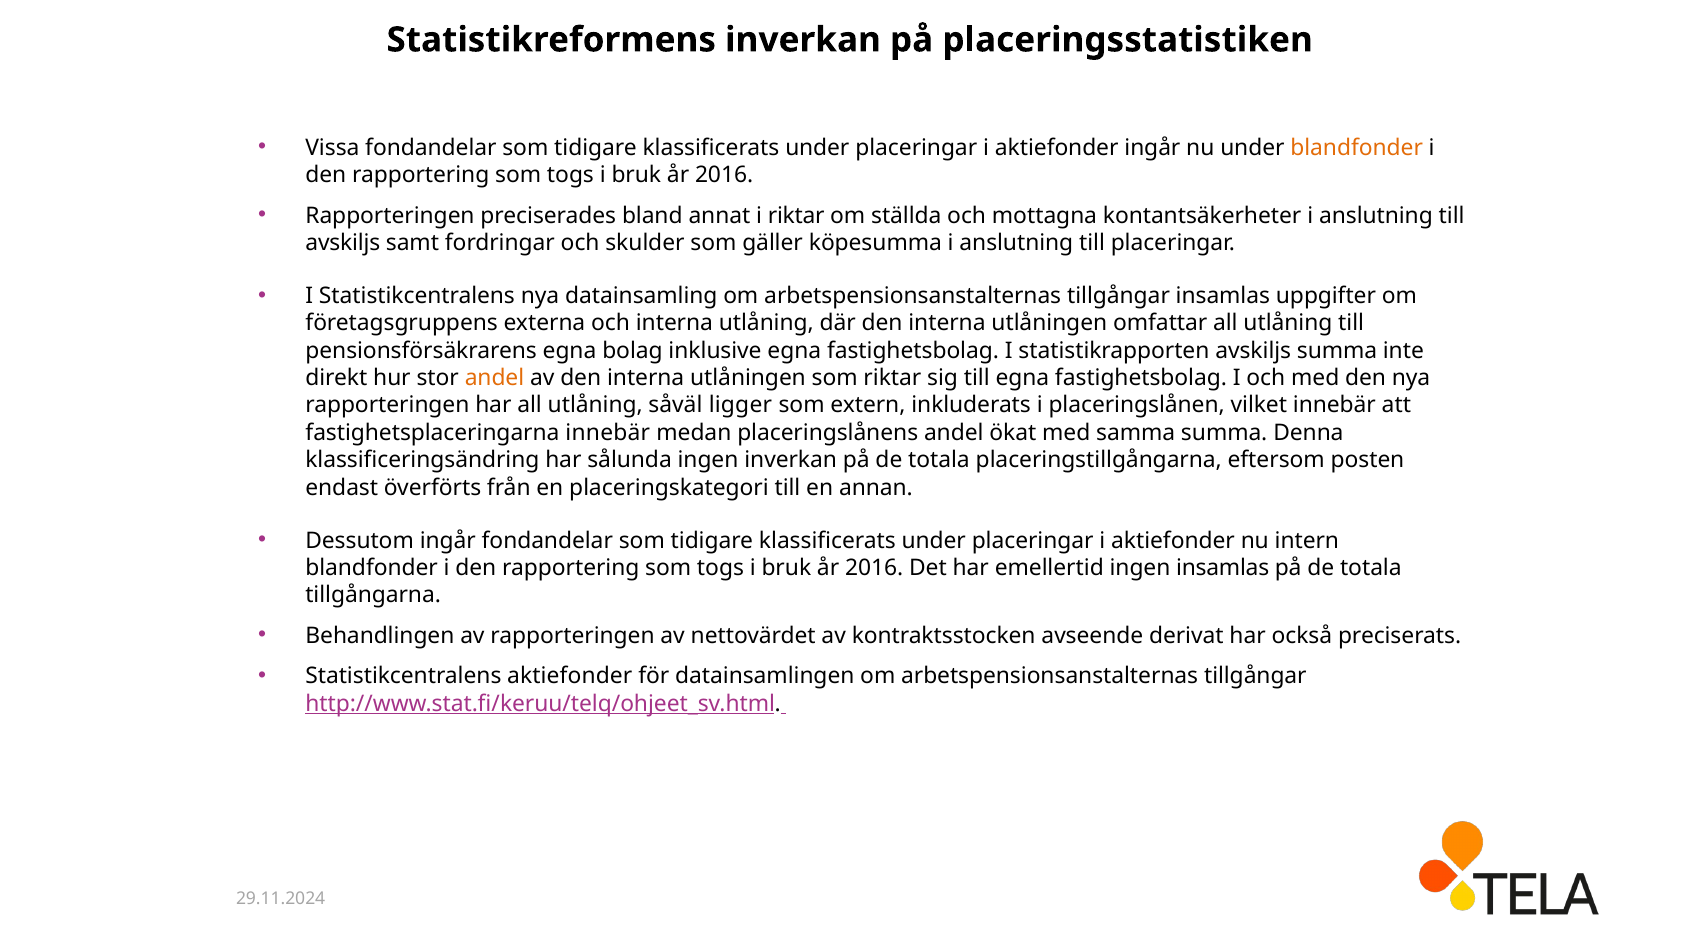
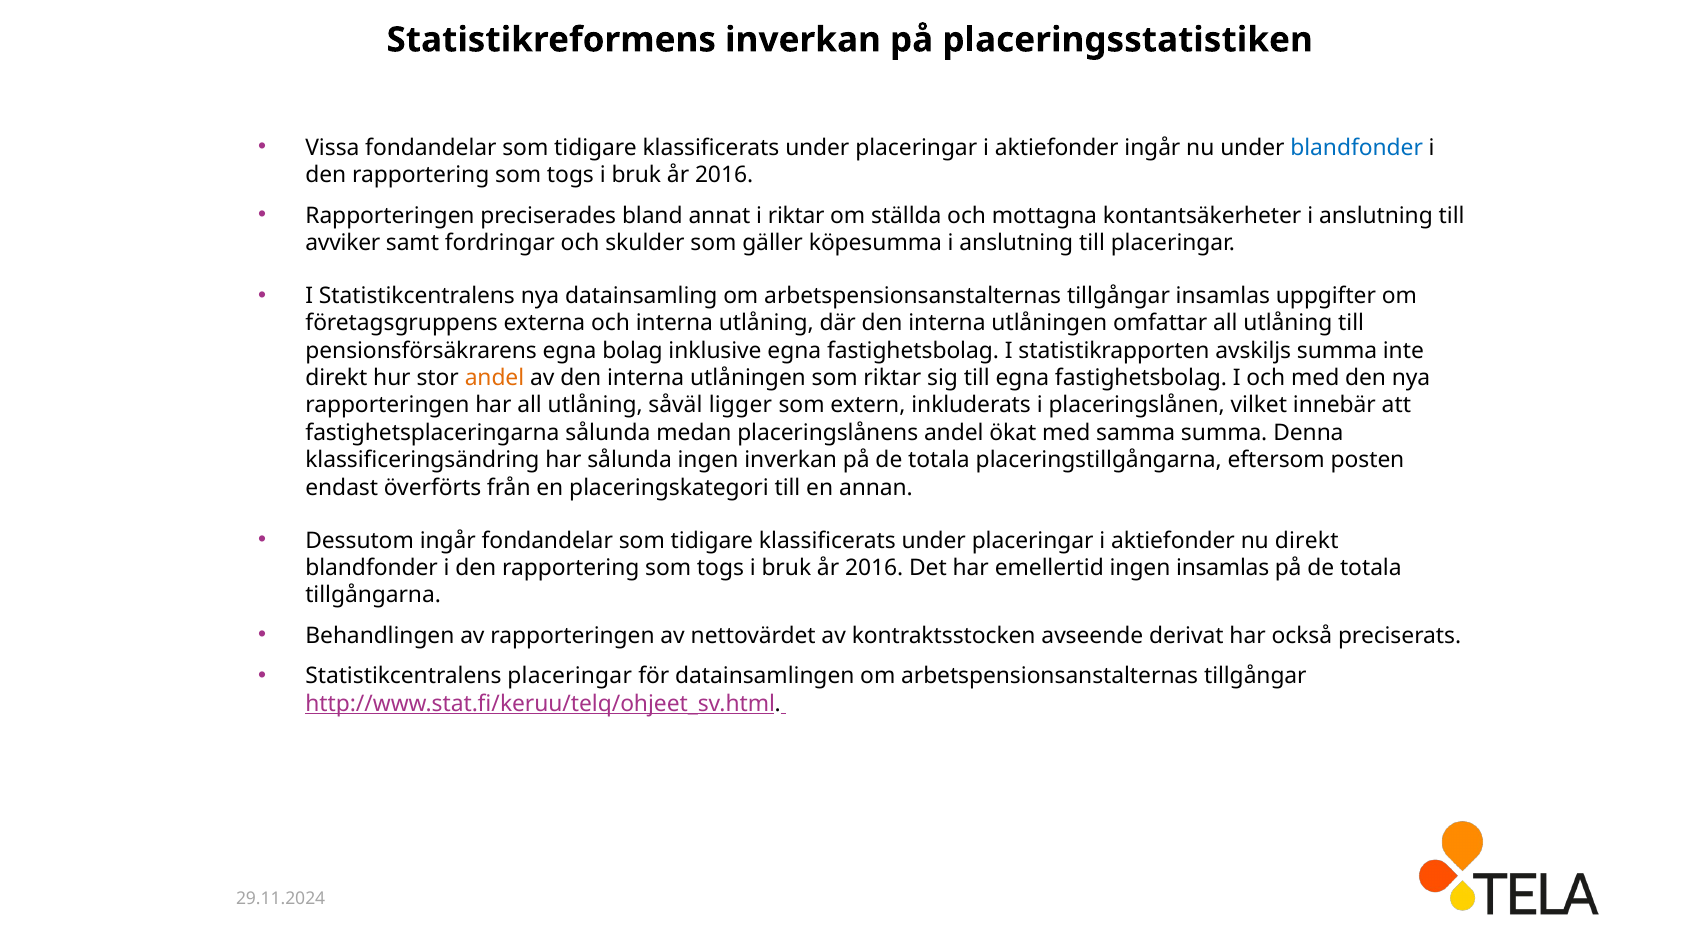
blandfonder colour: orange -> blue (1357, 148)
avskiljs: avskiljs -> avviker (343, 243)
fastighetsplaceringarna innebär: innebär -> sålunda (608, 433)
nu intern: intern -> direkt (1307, 541)
Statistikcentralens aktiefonder: aktiefonder -> placeringar (570, 676)
